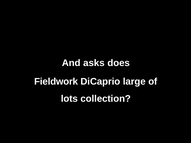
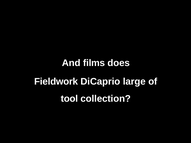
asks: asks -> films (94, 63)
lots: lots -> tool (69, 99)
